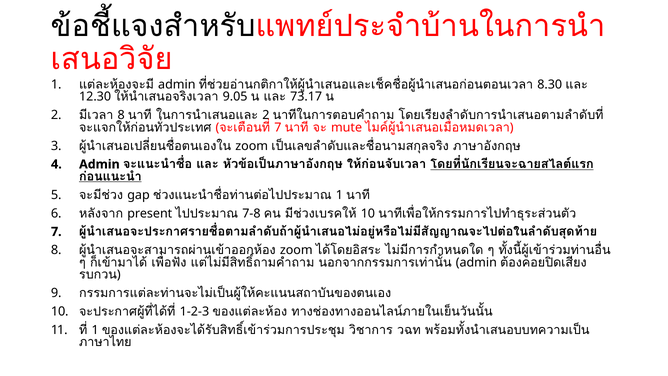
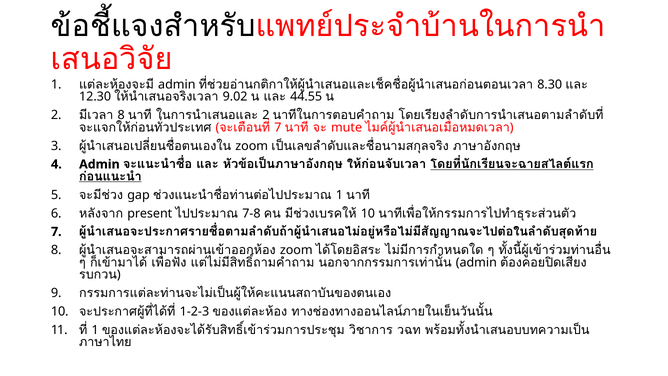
9.05: 9.05 -> 9.02 (235, 97)
73.17: 73.17 -> 44.55 (306, 97)
